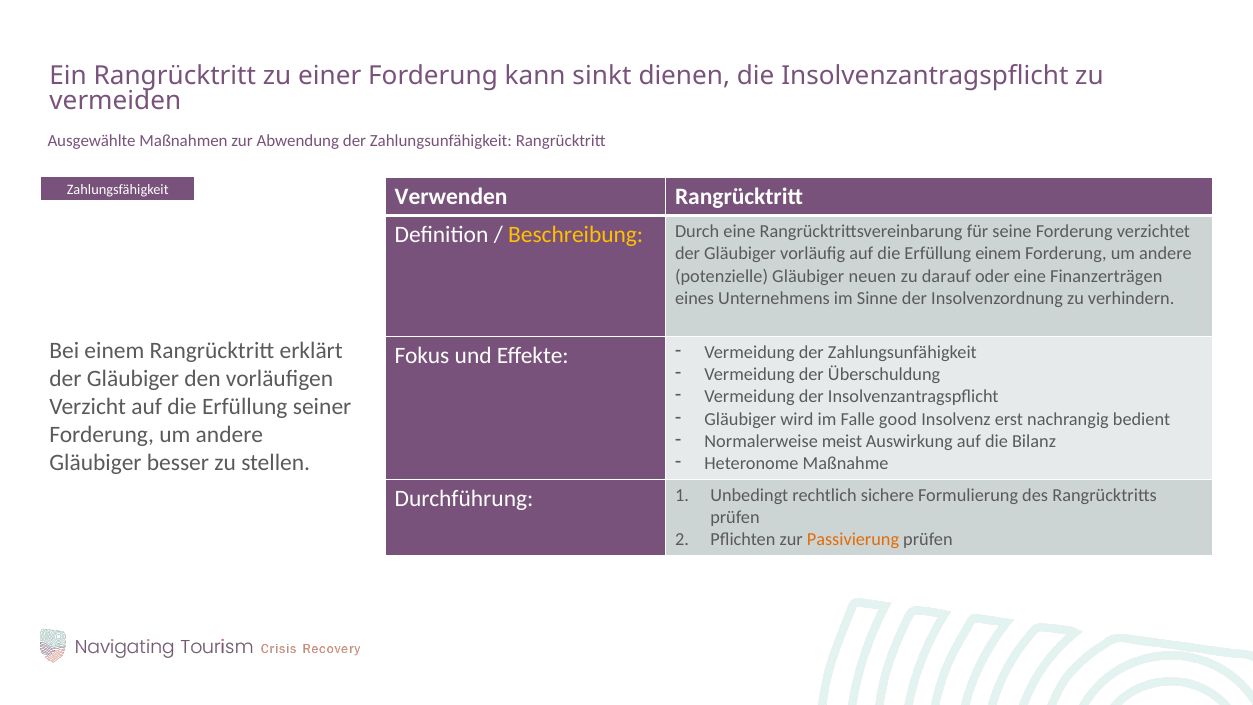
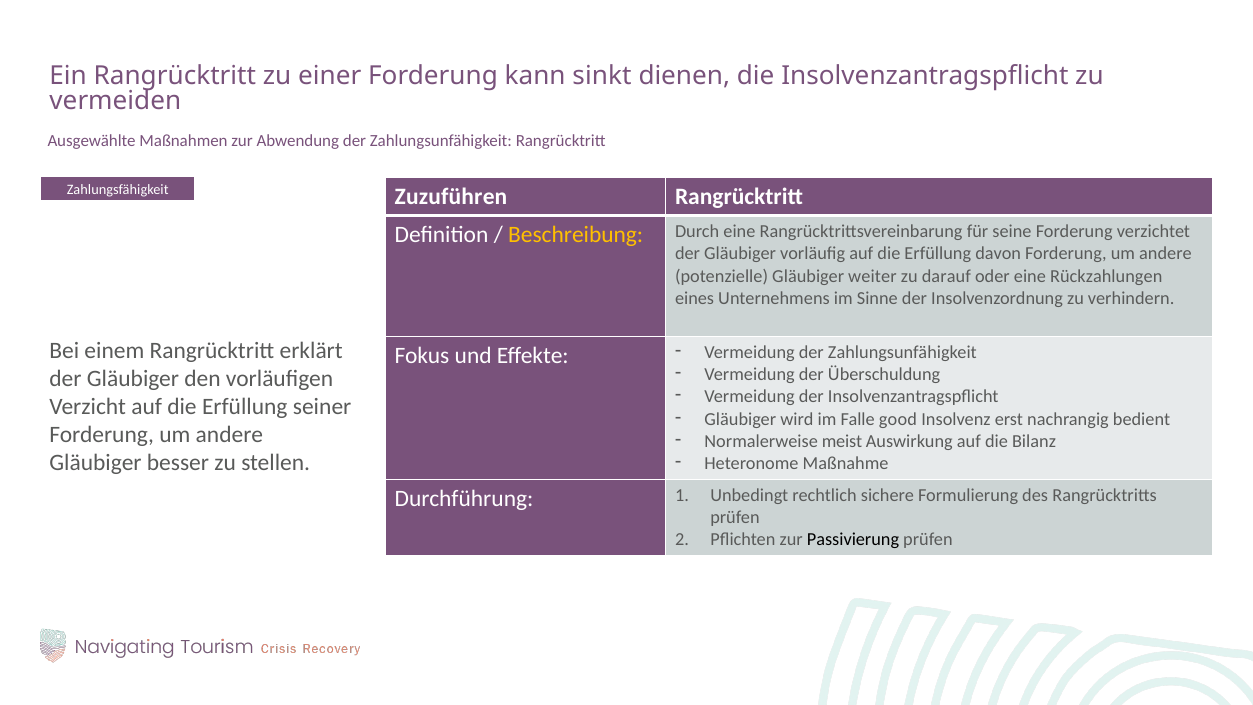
Verwenden: Verwenden -> Zuzuführen (451, 197)
Erfüllung einem: einem -> davon (998, 254)
neuen: neuen -> weiter (872, 276)
Finanzerträgen: Finanzerträgen -> Rückzahlungen (1106, 276)
Passivierung colour: orange -> black (853, 540)
